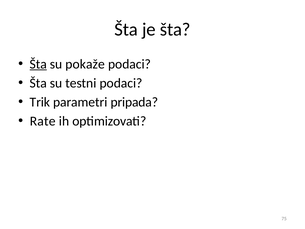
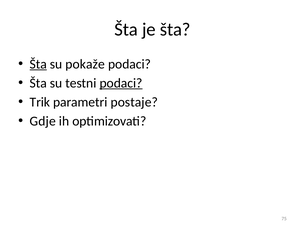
podaci underline: none -> present (121, 83)
pripada: pripada -> postaje (134, 102)
Rate: Rate -> Gdje (43, 121)
